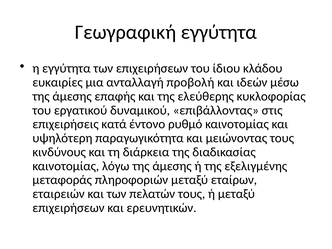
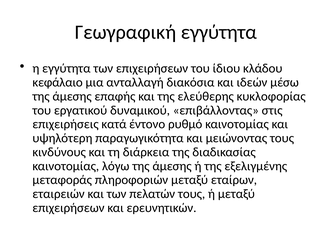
ευκαιρίες: ευκαιρίες -> κεφάλαιο (58, 82)
προβολή: προβολή -> διακόσια (190, 82)
